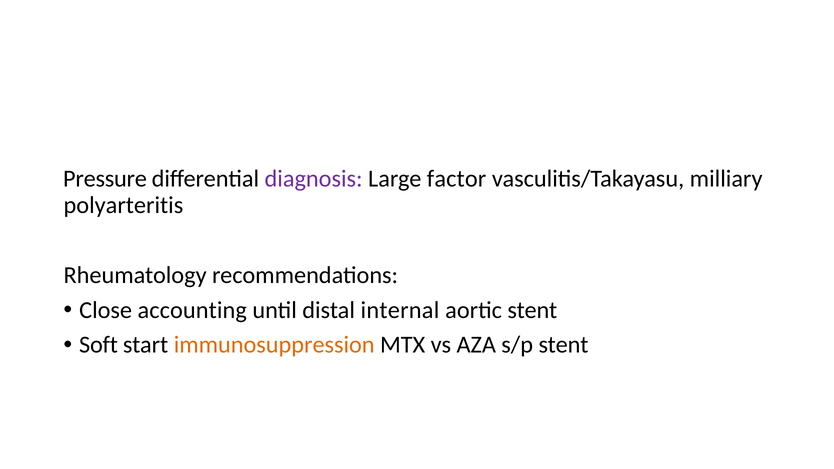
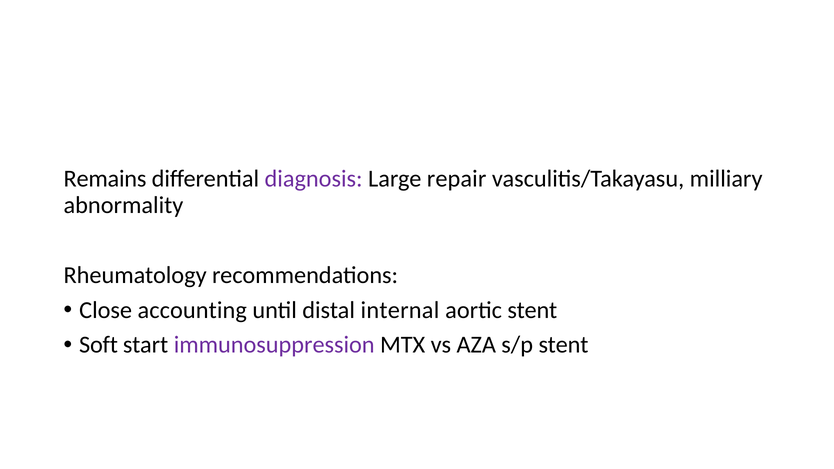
Pressure: Pressure -> Remains (105, 179)
factor: factor -> repair (457, 179)
polyarteritis: polyarteritis -> abnormality (123, 205)
immunosuppression colour: orange -> purple (274, 345)
